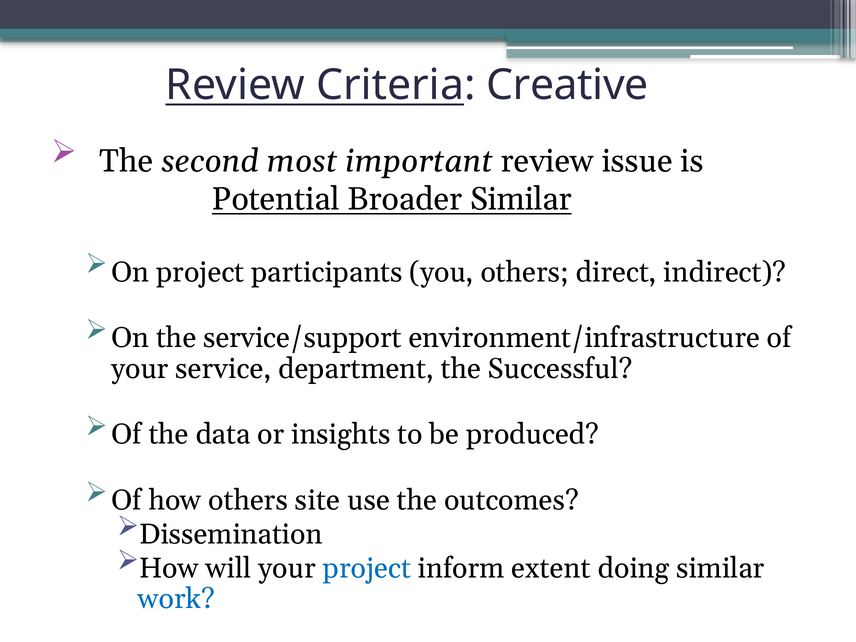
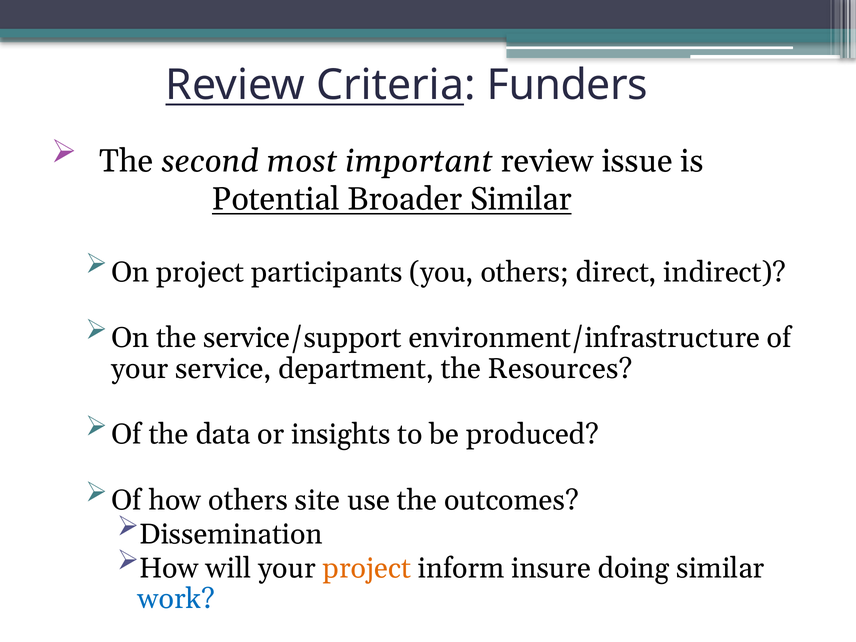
Creative: Creative -> Funders (567, 85)
Successful: Successful -> Resources (560, 369)
project colour: blue -> orange (367, 568)
extent: extent -> insure (551, 568)
